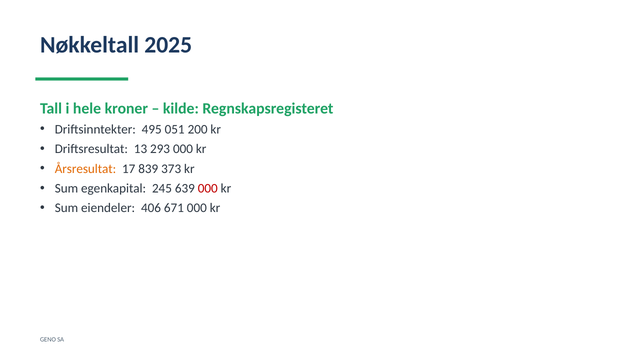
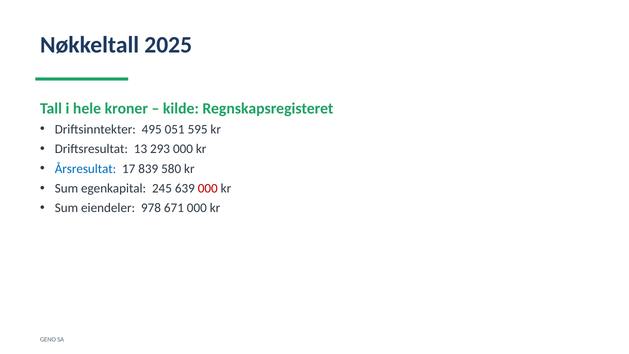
200: 200 -> 595 (198, 129)
Årsresultat colour: orange -> blue (85, 169)
373: 373 -> 580 (171, 169)
406: 406 -> 978 (151, 208)
